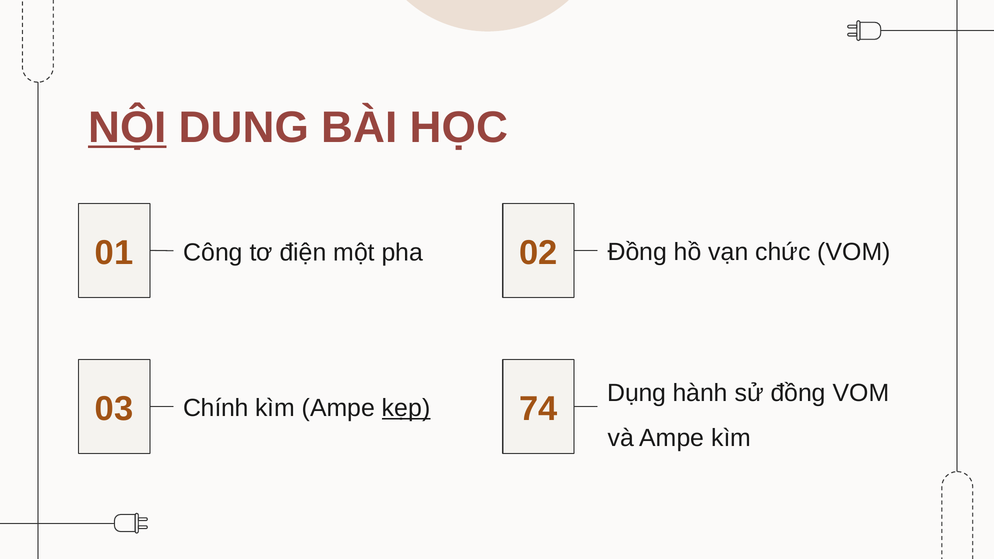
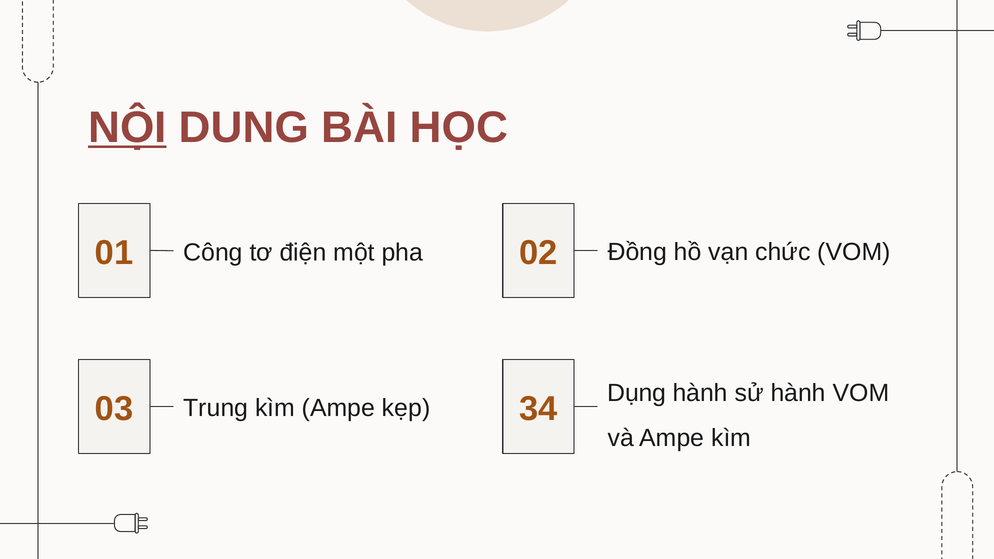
sử đồng: đồng -> hành (798, 393)
74: 74 -> 34 (538, 409)
Chính: Chính -> Trung (216, 408)
kẹp underline: present -> none (406, 408)
